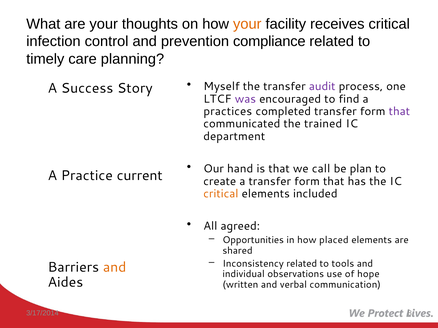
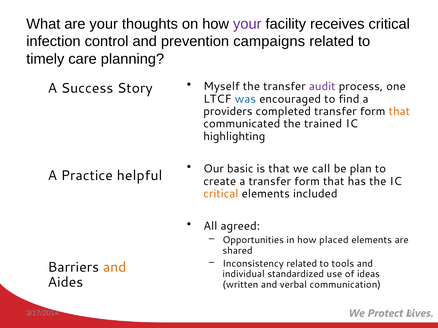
your colour: orange -> purple (247, 24)
compliance: compliance -> campaigns (269, 42)
was colour: purple -> blue (245, 99)
practices: practices -> providers (228, 112)
that colour: purple -> orange (399, 112)
department: department -> highlighting (234, 137)
hand: hand -> basic (240, 169)
current: current -> helpful (140, 176)
observations: observations -> standardized (296, 274)
hope: hope -> ideas (368, 274)
